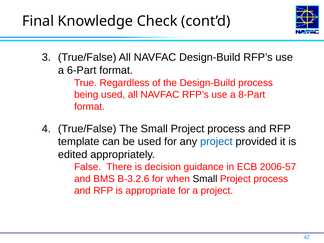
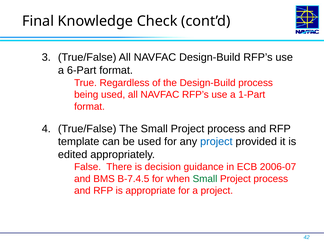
8-Part: 8-Part -> 1-Part (252, 95)
2006-57: 2006-57 -> 2006-07 (278, 167)
B-3.2.6: B-3.2.6 -> B-7.4.5 (133, 179)
Small colour: black -> green (205, 179)
